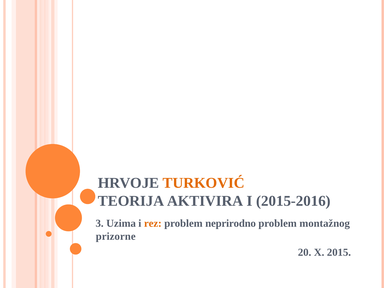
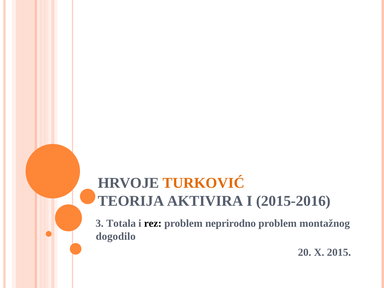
Uzima: Uzima -> Totala (121, 223)
rez colour: orange -> black (153, 223)
prizorne: prizorne -> dogodilo (116, 236)
